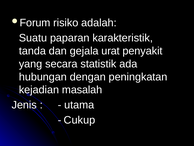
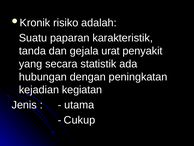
Forum: Forum -> Kronik (35, 23)
masalah: masalah -> kegiatan (82, 90)
